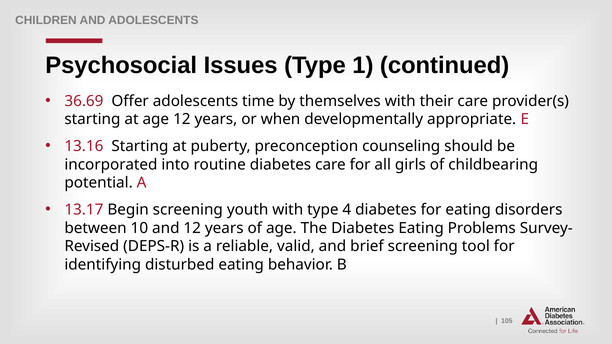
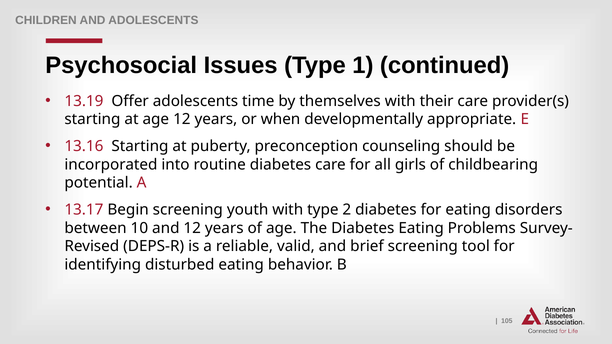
36.69: 36.69 -> 13.19 (84, 101)
4: 4 -> 2 (347, 210)
